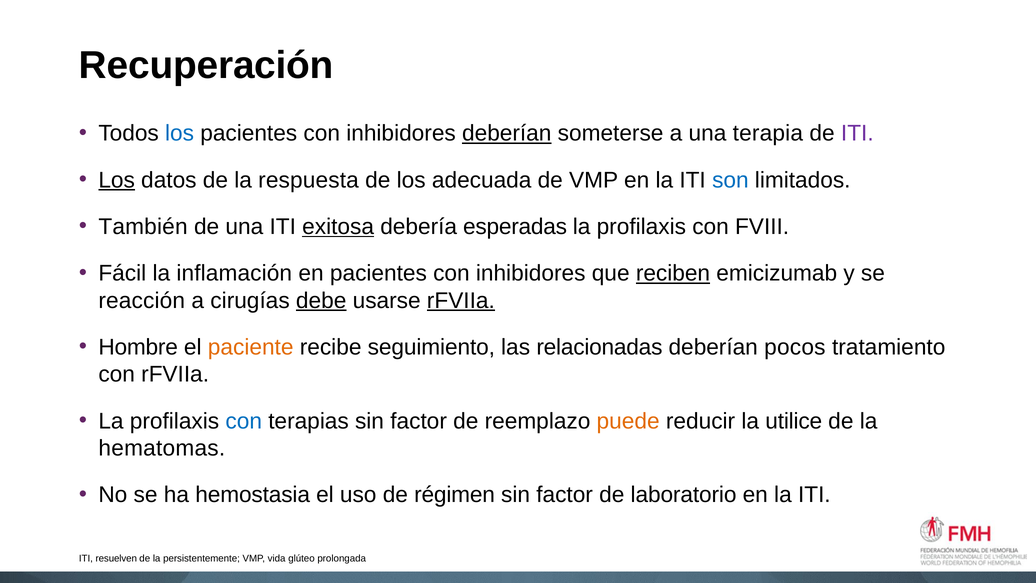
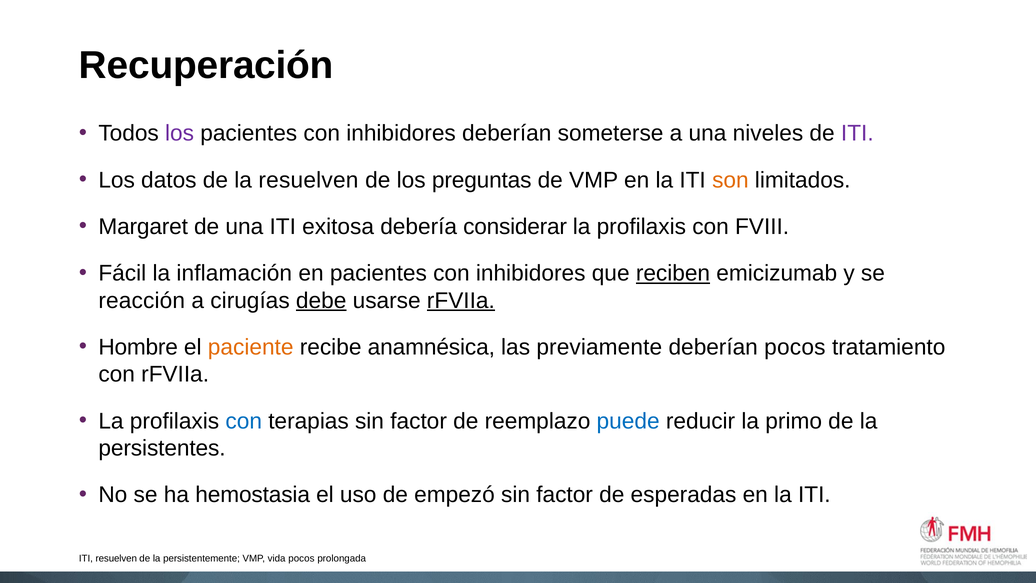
los colour: blue -> purple (180, 133)
deberían underline: present -> none (507, 133)
terapia: terapia -> niveles (768, 133)
Los underline: present -> none (117, 180)
la respuesta: respuesta -> resuelven (308, 180)
adecuada: adecuada -> preguntas (482, 180)
son colour: blue -> orange (730, 180)
También: También -> Margaret (143, 227)
exitosa underline: present -> none (338, 227)
esperadas: esperadas -> considerar (515, 227)
seguimiento: seguimiento -> anamnésica (431, 347)
relacionadas: relacionadas -> previamente (599, 347)
puede colour: orange -> blue (628, 421)
utilice: utilice -> primo (794, 421)
hematomas: hematomas -> persistentes (162, 448)
régimen: régimen -> empezó (454, 495)
laboratorio: laboratorio -> esperadas (684, 495)
vida glúteo: glúteo -> pocos (301, 558)
